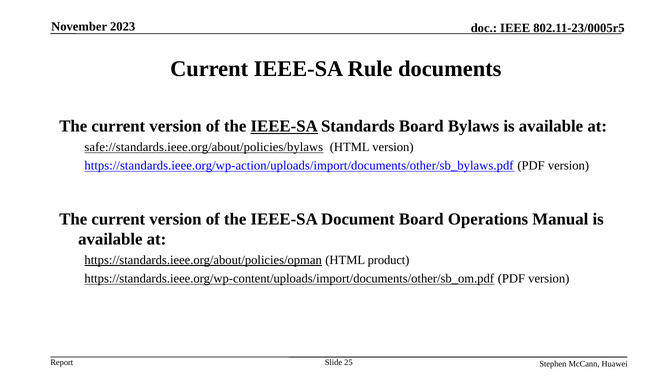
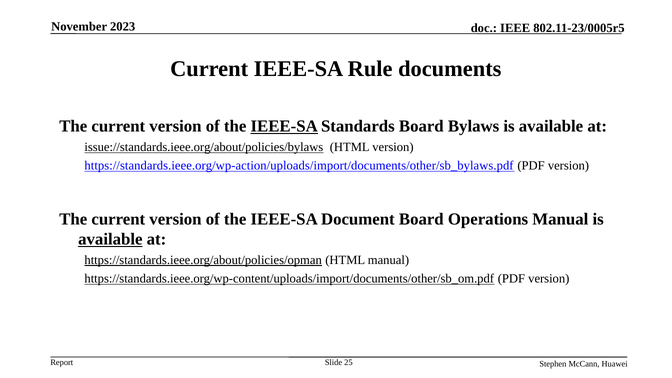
safe://standards.ieee.org/about/policies/bylaws: safe://standards.ieee.org/about/policies/bylaws -> issue://standards.ieee.org/about/policies/bylaws (204, 147)
available underline: none -> present (110, 239)
HTML product: product -> manual (388, 260)
